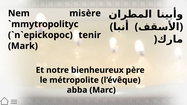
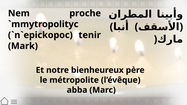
misère: misère -> proche (85, 13)
